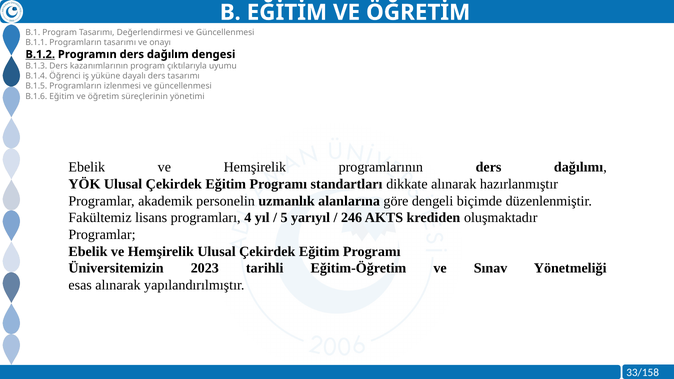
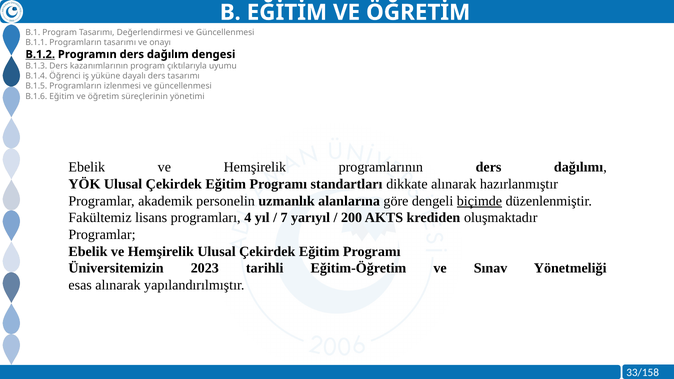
biçimde underline: none -> present (479, 201)
5: 5 -> 7 (284, 218)
246: 246 -> 200 (352, 218)
